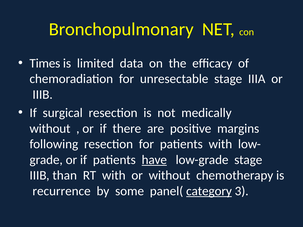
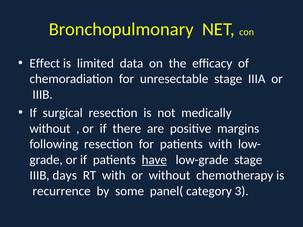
Times: Times -> Effect (45, 63)
than: than -> days (65, 176)
category underline: present -> none (209, 191)
